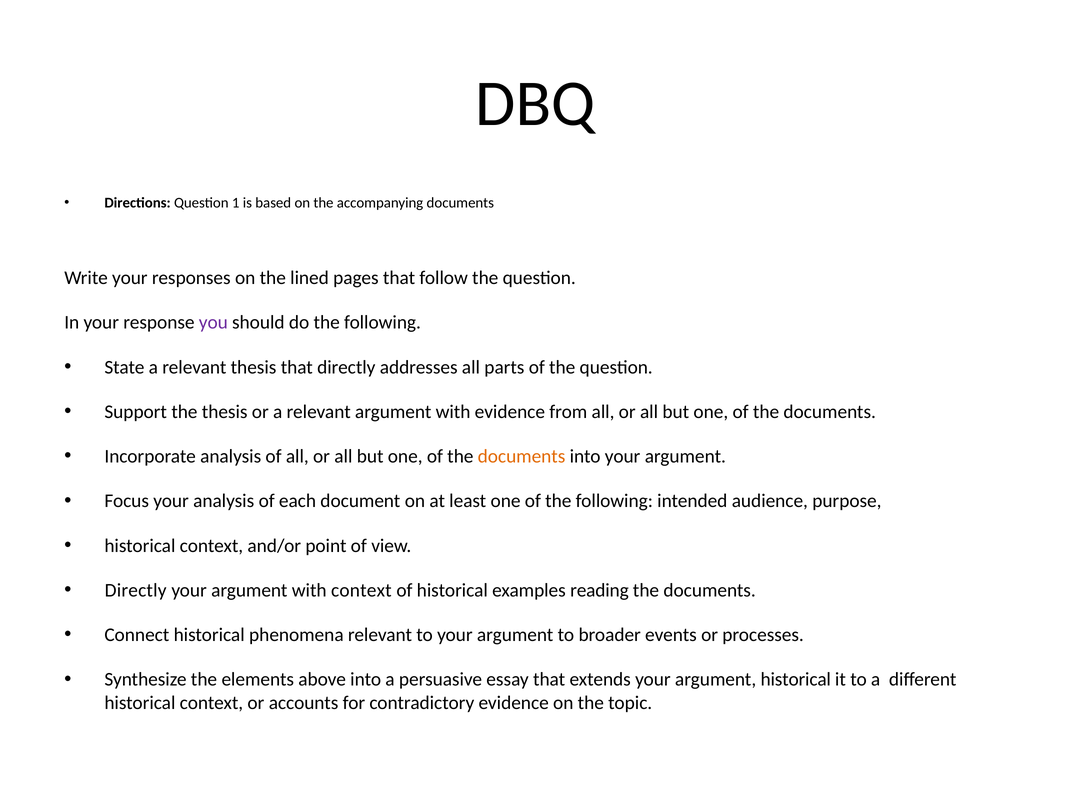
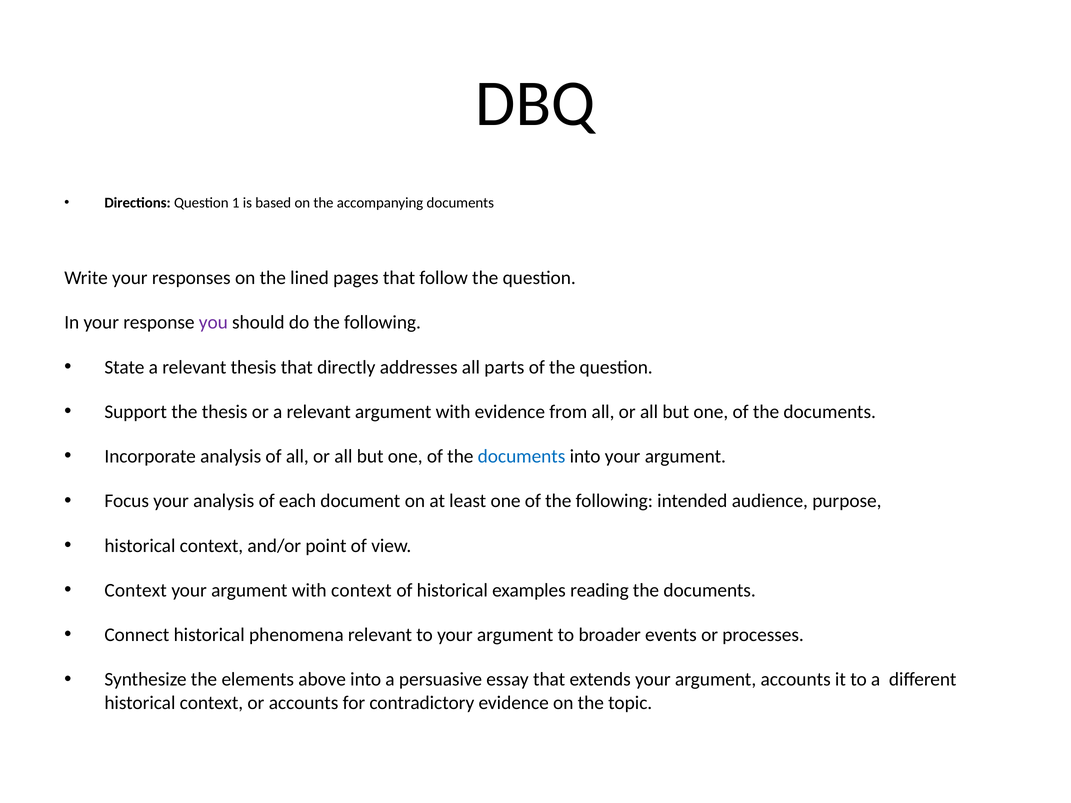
documents colour: orange -> blue (522, 457)
Directly: Directly -> Context (136, 591)
argument historical: historical -> accounts (796, 680)
